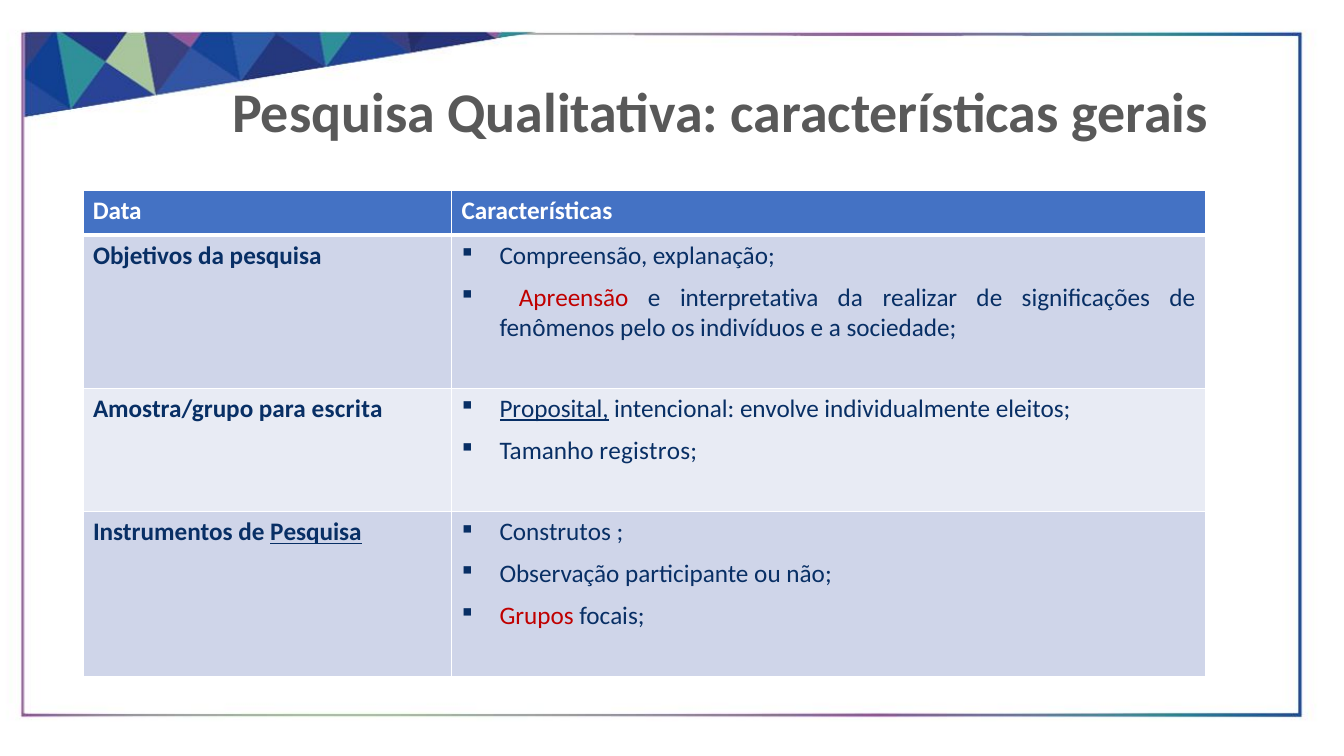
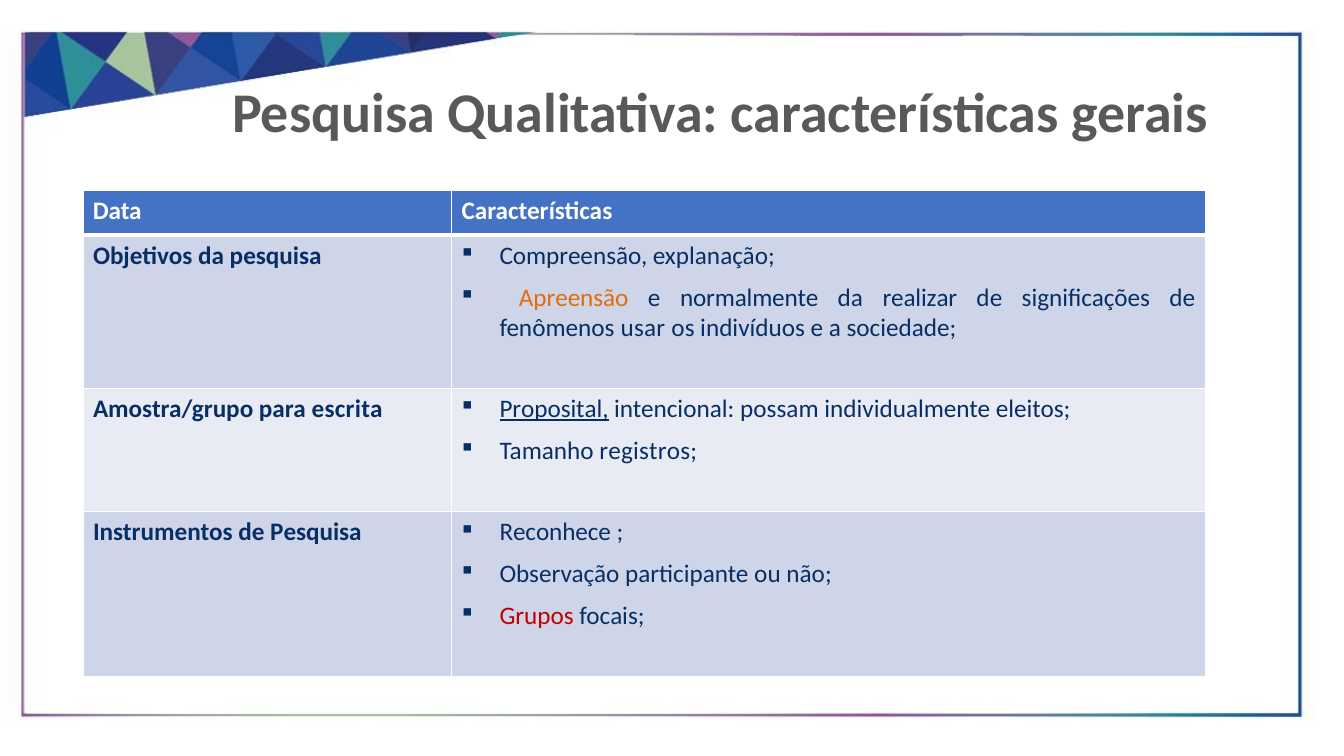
Apreensão colour: red -> orange (574, 298)
interpretativa: interpretativa -> normalmente (749, 298)
pelo: pelo -> usar (643, 328)
envolve: envolve -> possam (779, 409)
Pesquisa underline: present -> none (316, 532)
Construtos: Construtos -> Reconhece (555, 532)
